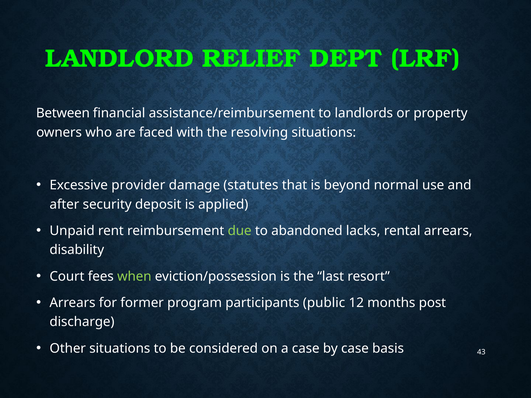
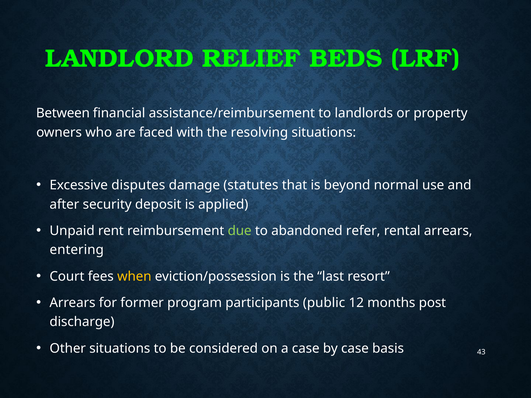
DEPT: DEPT -> BEDS (346, 59)
provider: provider -> disputes (138, 185)
lacks: lacks -> refer (363, 231)
disability: disability -> entering (77, 250)
when colour: light green -> yellow (134, 277)
